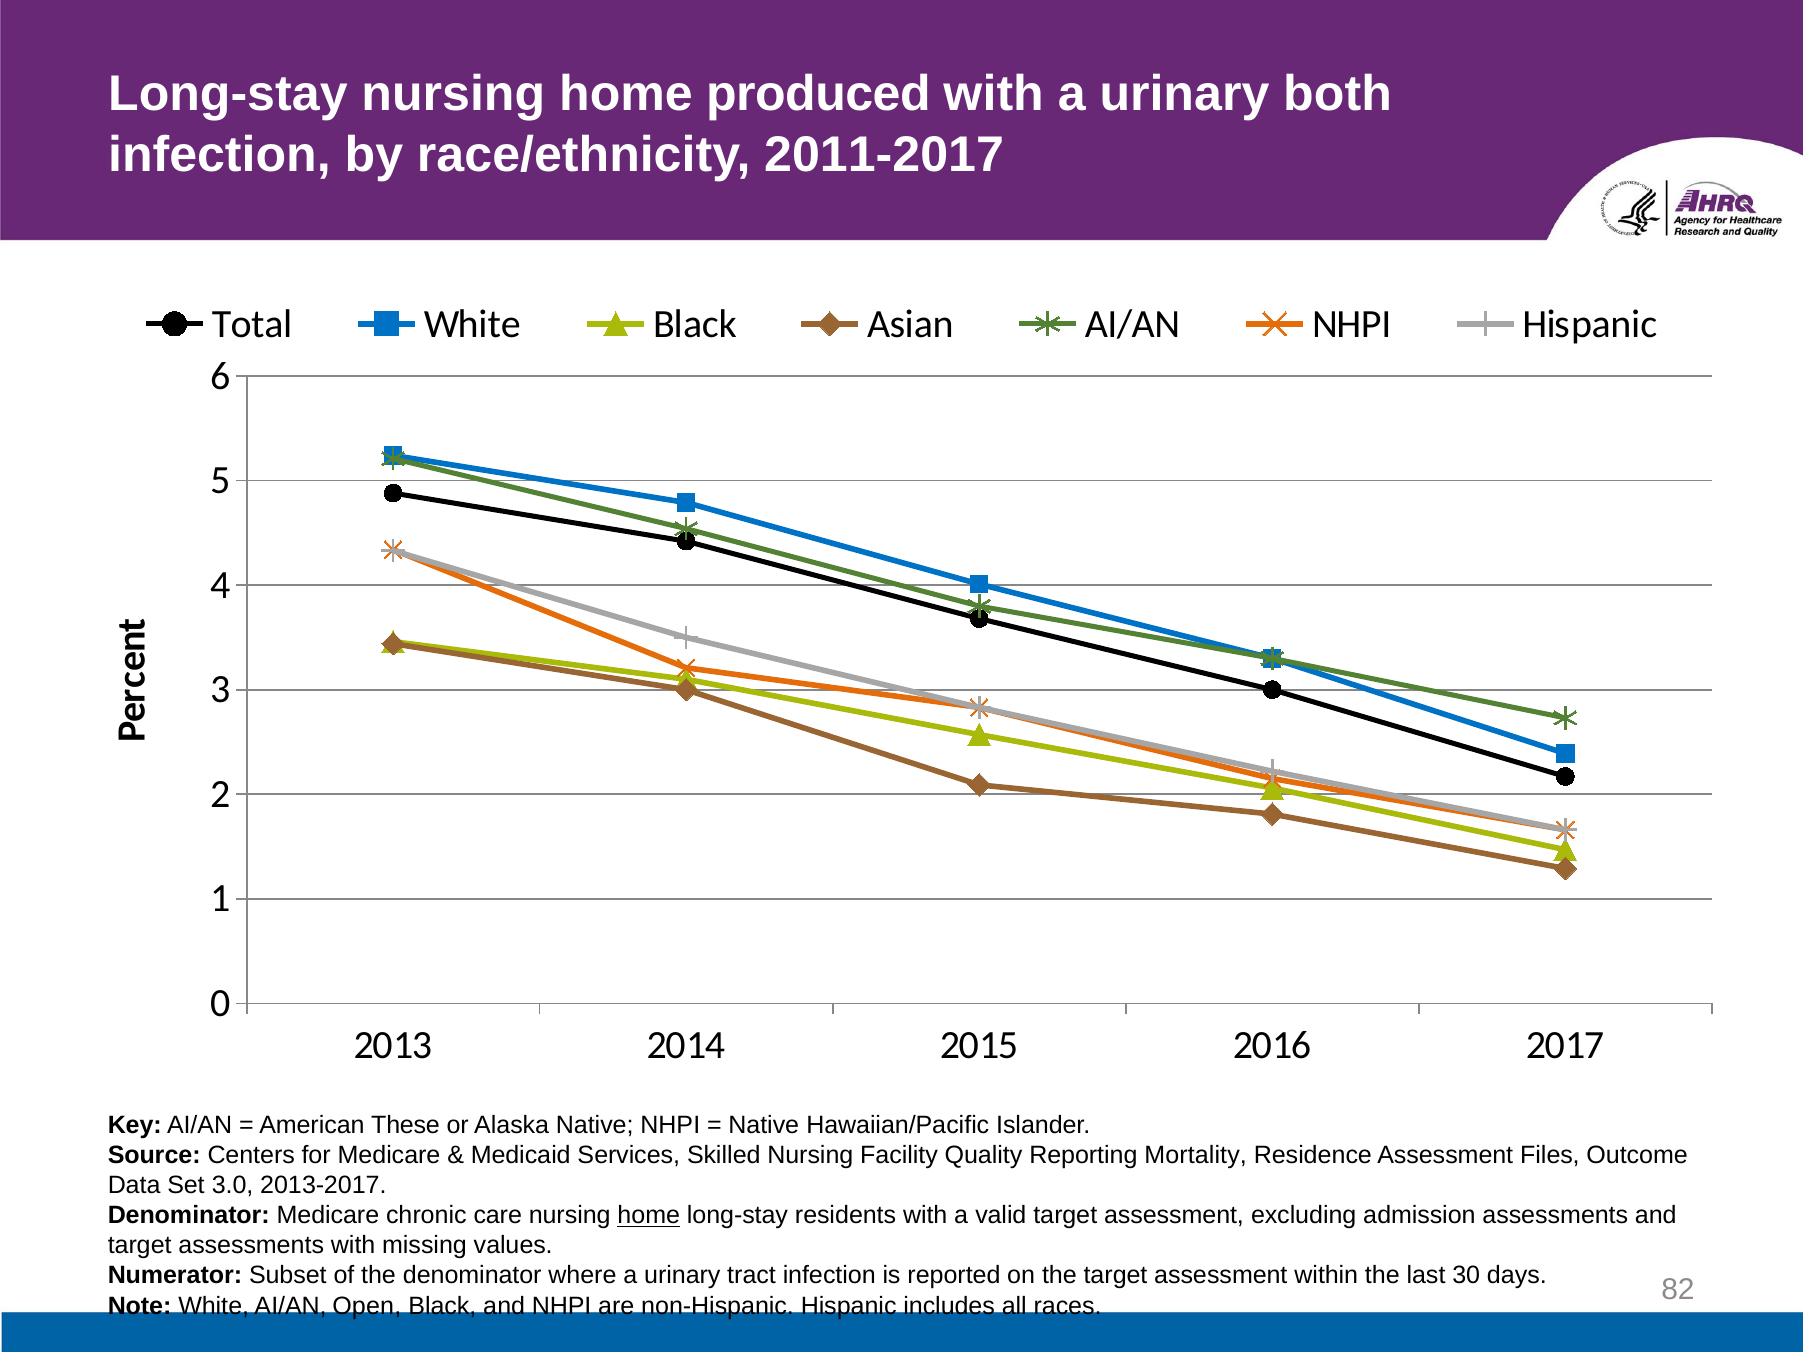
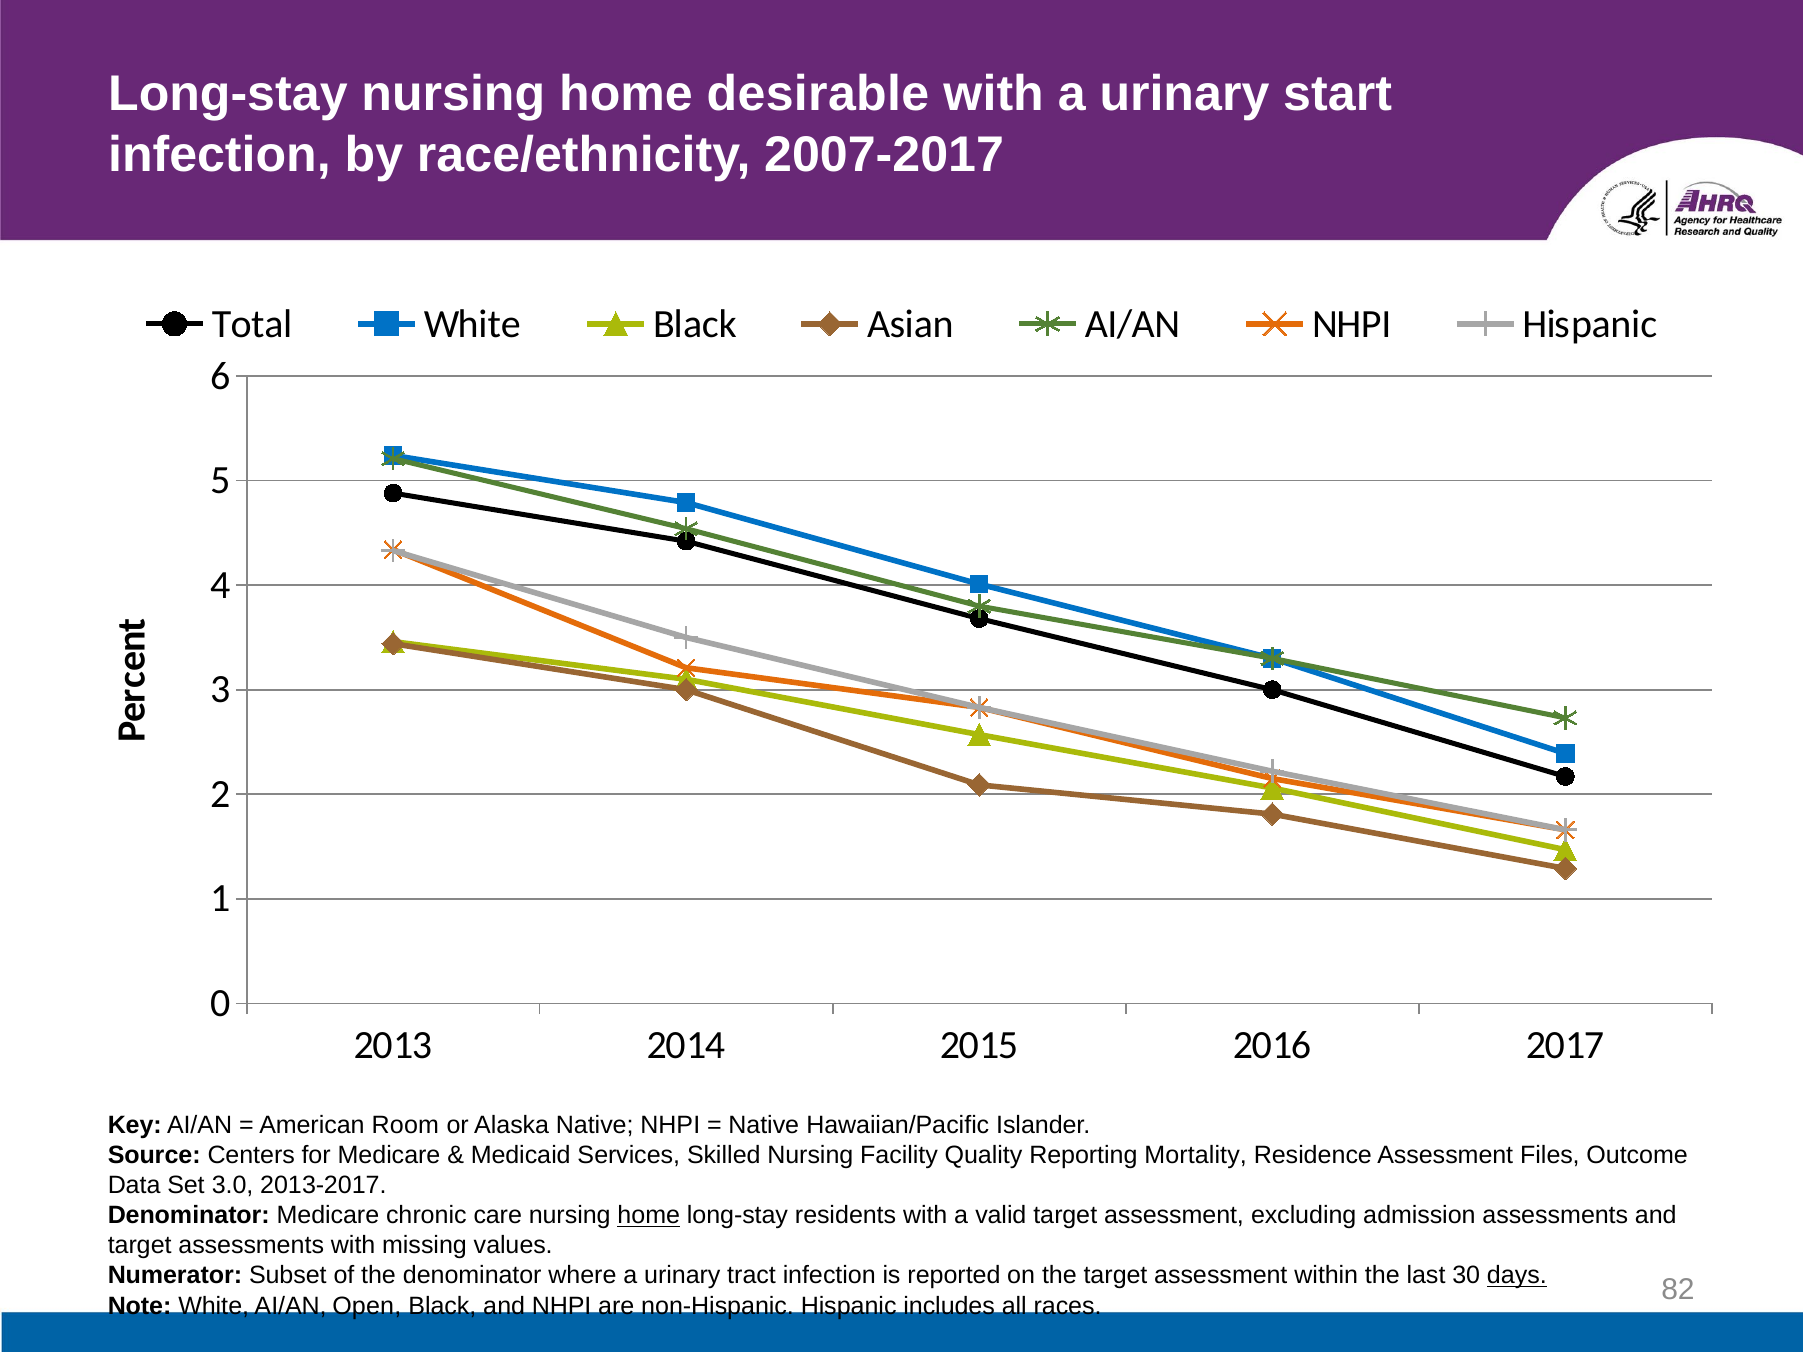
produced: produced -> desirable (818, 94)
both: both -> start (1338, 94)
2011-2017: 2011-2017 -> 2007-2017 (884, 155)
These: These -> Room (405, 1125)
days underline: none -> present (1517, 1276)
